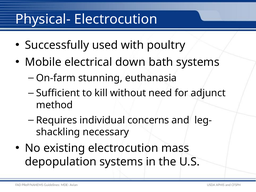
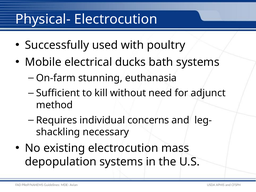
down: down -> ducks (130, 62)
